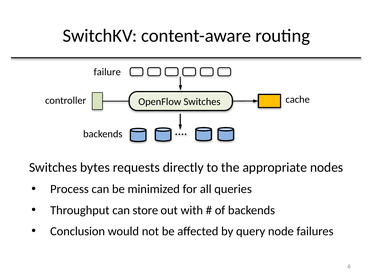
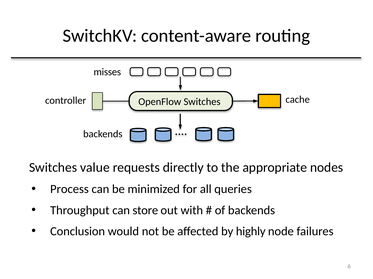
failure: failure -> misses (107, 72)
bytes: bytes -> value (95, 168)
query: query -> highly (251, 232)
